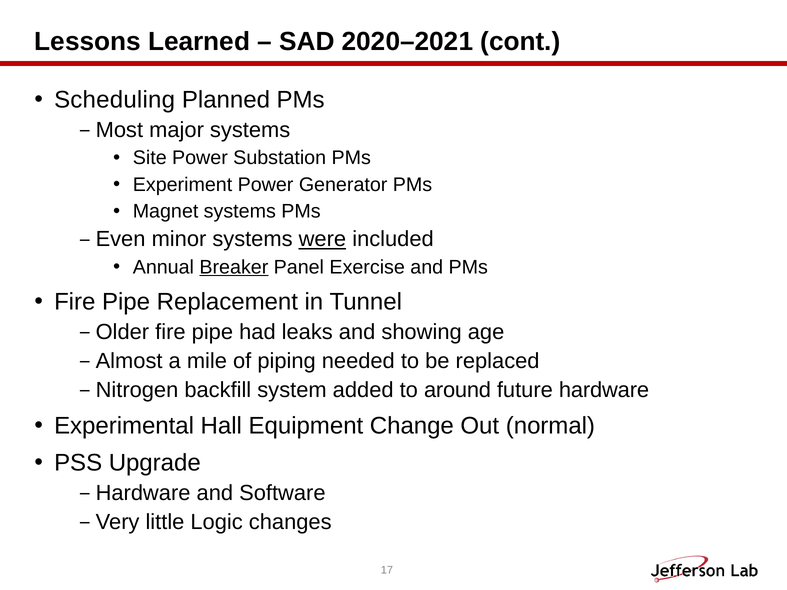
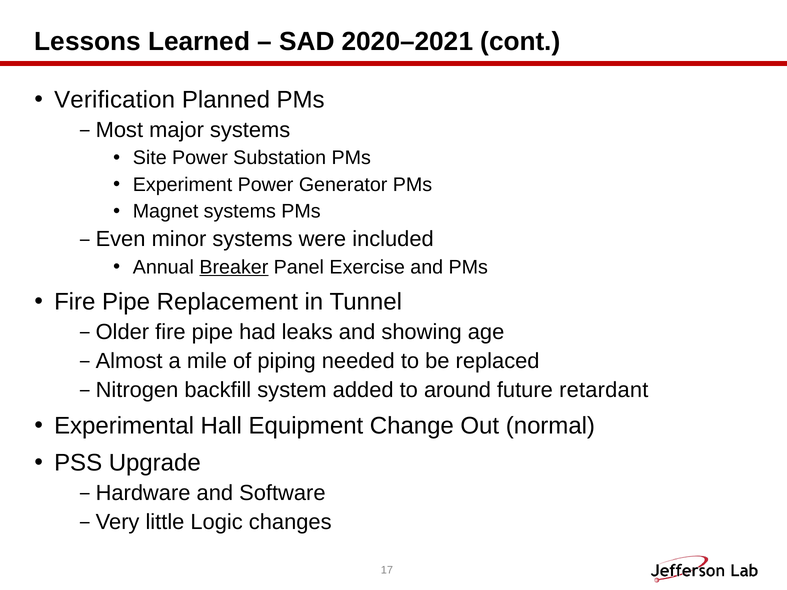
Scheduling: Scheduling -> Verification (115, 100)
were underline: present -> none (322, 239)
hardware: hardware -> retardant (604, 390)
